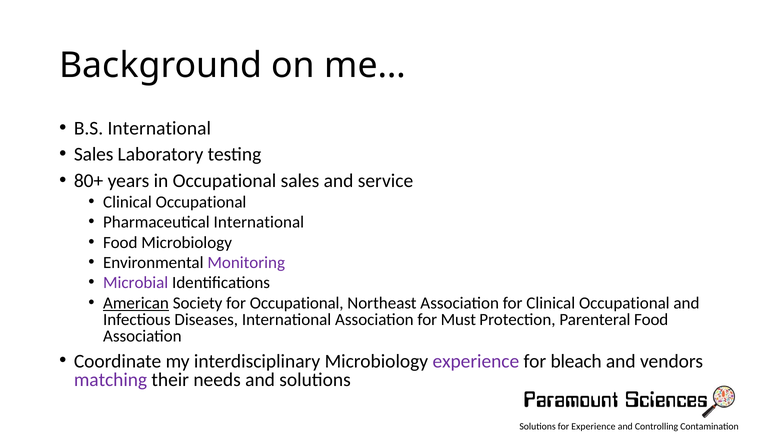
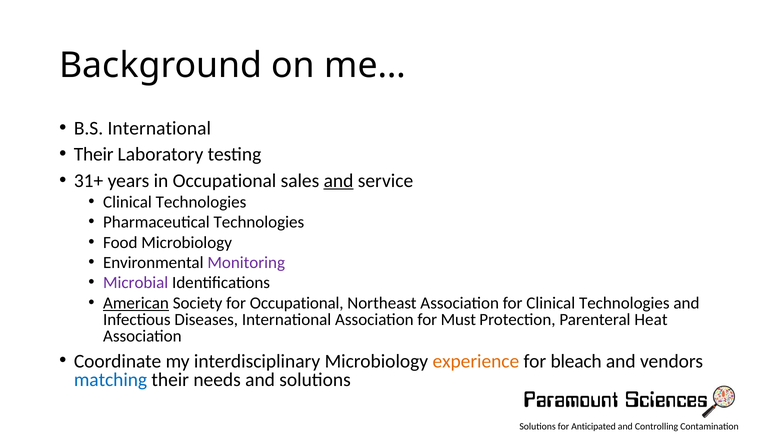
Sales: Sales -> Their (94, 154)
80+: 80+ -> 31+ (89, 180)
and underline: none -> present (339, 180)
Occupational: Occupational -> Technologies (201, 202)
Pharmaceutical International: International -> Technologies (259, 222)
for Clinical Occupational: Occupational -> Technologies (624, 303)
Parenteral Food: Food -> Heat (651, 319)
experience colour: purple -> orange (476, 361)
matching colour: purple -> blue (110, 380)
for Experience: Experience -> Anticipated (594, 426)
